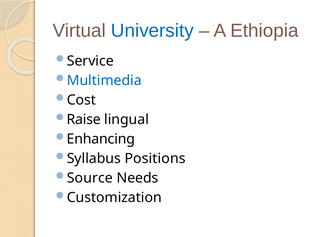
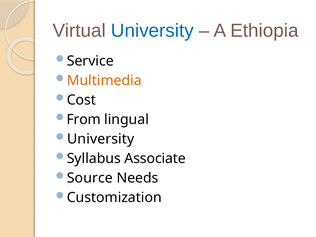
Multimedia colour: blue -> orange (104, 81)
Raise: Raise -> From (84, 120)
Enhancing: Enhancing -> University (101, 139)
Positions: Positions -> Associate (155, 159)
